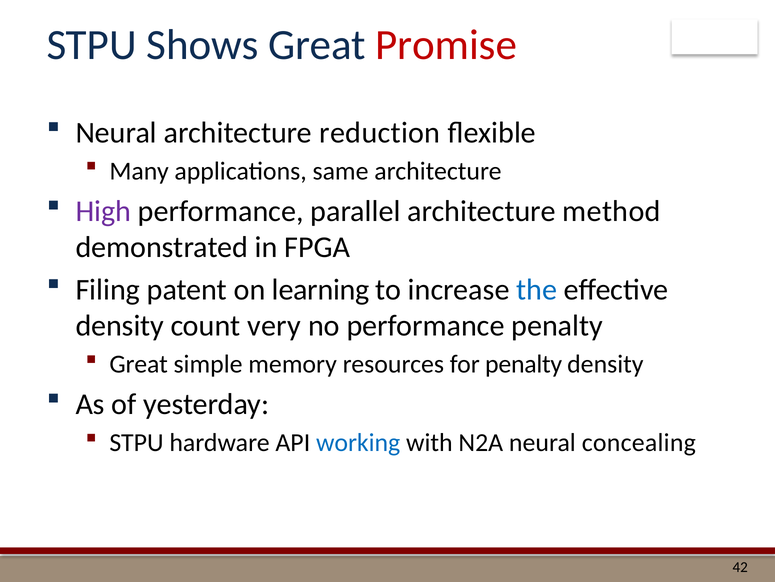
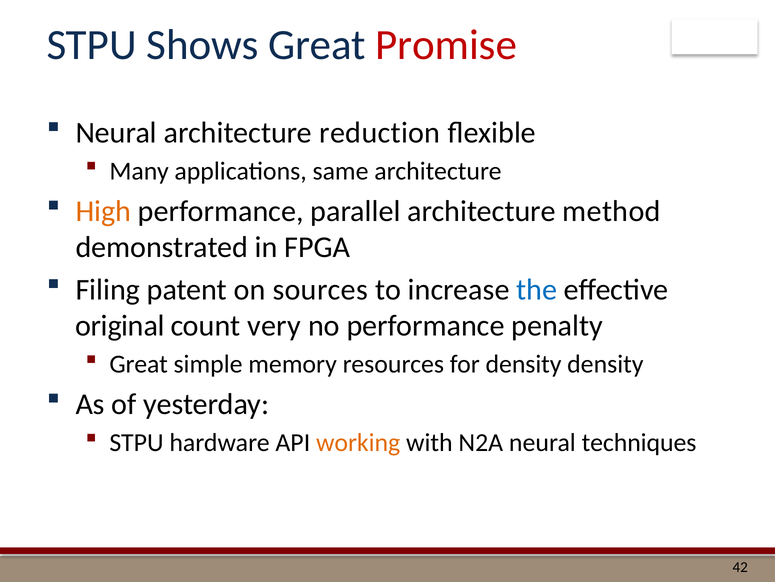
High colour: purple -> orange (103, 211)
learning: learning -> sources (320, 289)
density: density -> original (120, 325)
for penalty: penalty -> density (524, 364)
working colour: blue -> orange (358, 442)
concealing: concealing -> techniques (639, 442)
